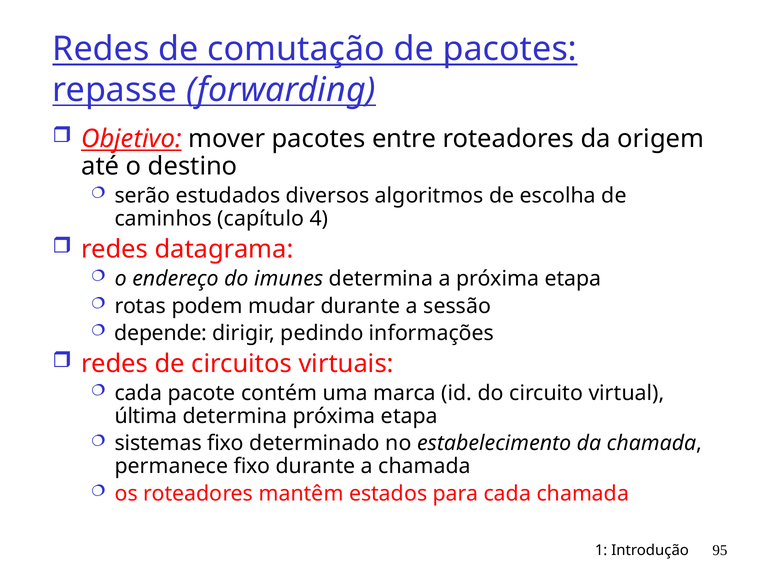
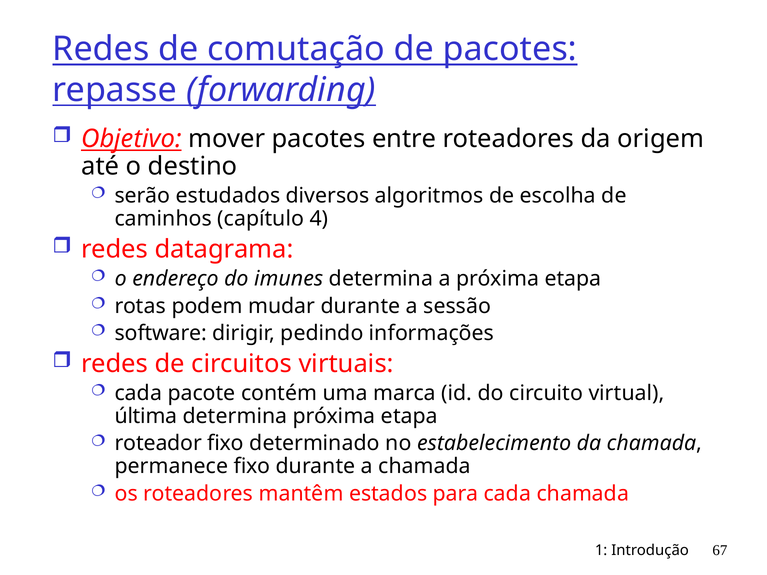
depende: depende -> software (161, 333)
sistemas: sistemas -> roteador (158, 444)
95: 95 -> 67 (720, 551)
